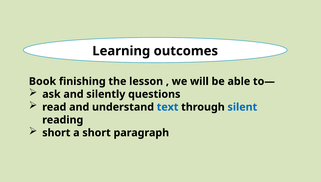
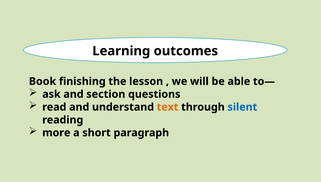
silently: silently -> section (106, 94)
text colour: blue -> orange (168, 107)
short: short -> more (56, 133)
